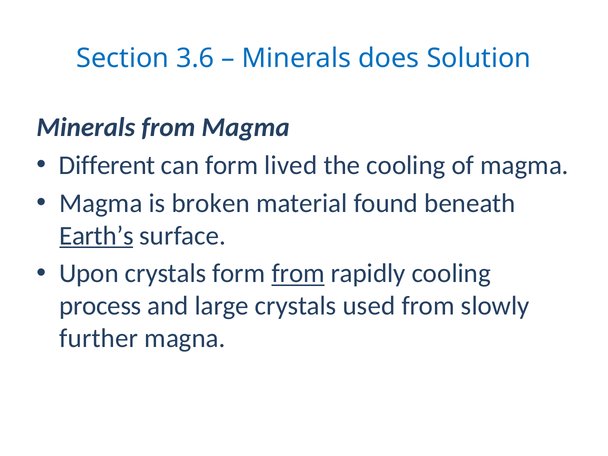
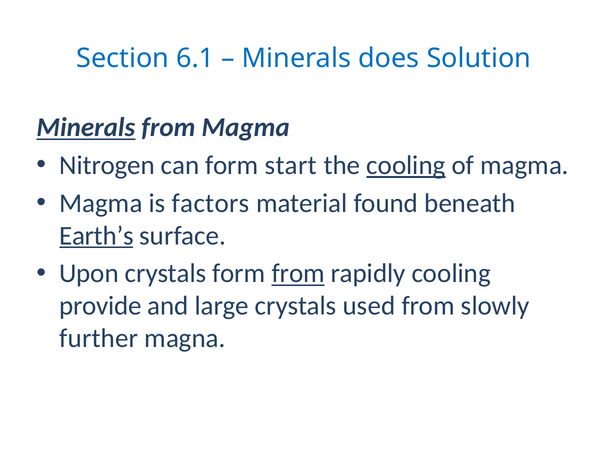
3.6: 3.6 -> 6.1 (195, 58)
Minerals underline: none -> present (86, 128)
Different: Different -> Nitrogen (107, 165)
lived: lived -> start (291, 165)
cooling underline: none -> present (406, 165)
broken: broken -> factors (211, 203)
process: process -> provide (100, 306)
